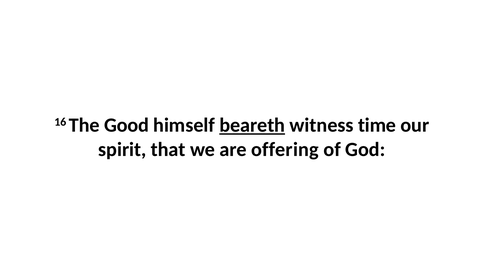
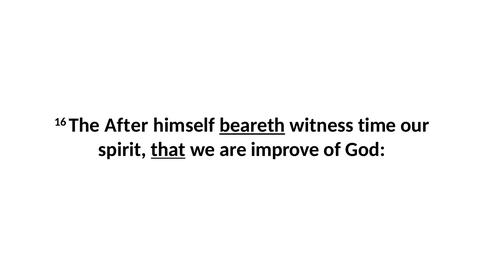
Good: Good -> After (126, 125)
that underline: none -> present (168, 150)
offering: offering -> improve (285, 150)
